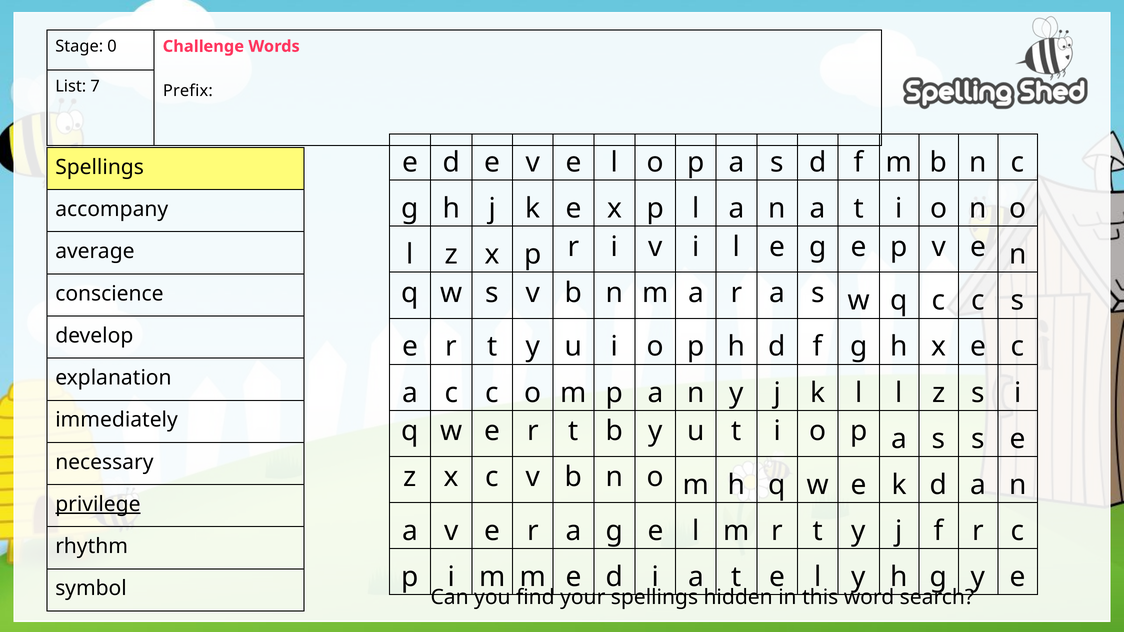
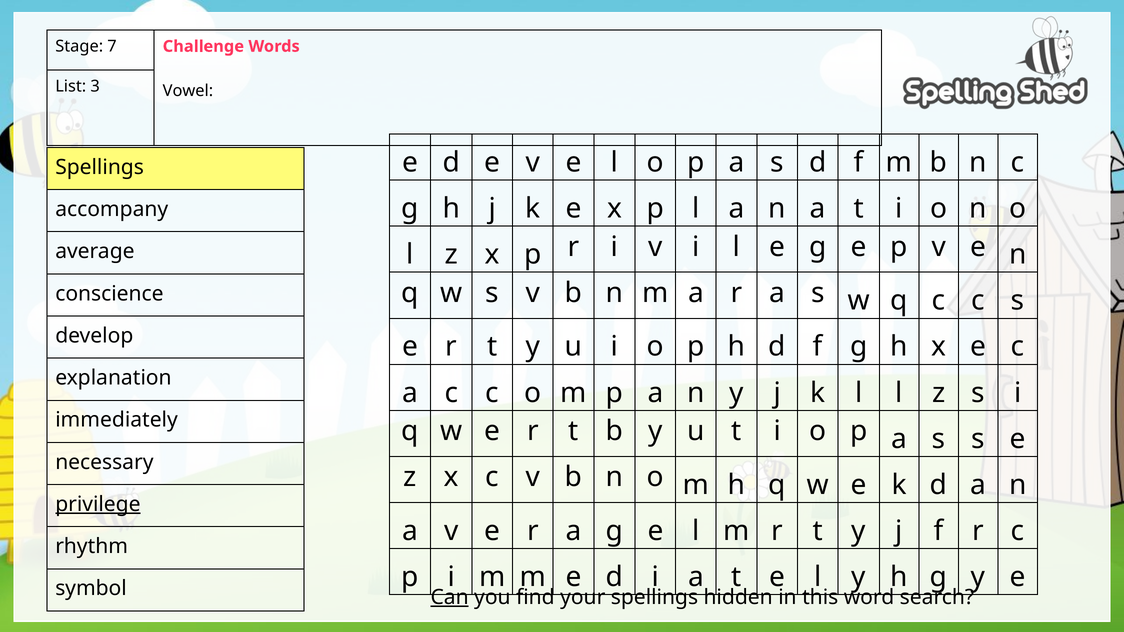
0: 0 -> 7 (112, 46)
7: 7 -> 3 (95, 86)
Prefix: Prefix -> Vowel (188, 91)
Can underline: none -> present (450, 597)
